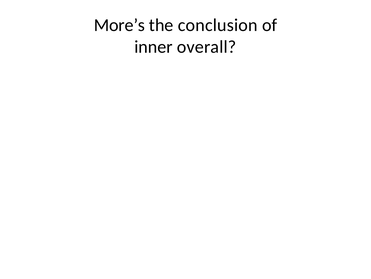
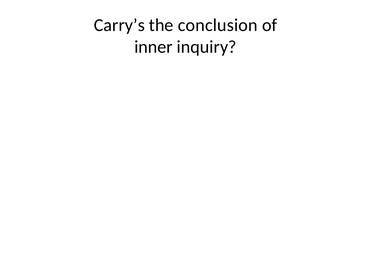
More’s: More’s -> Carry’s (119, 25)
overall: overall -> inquiry (207, 47)
